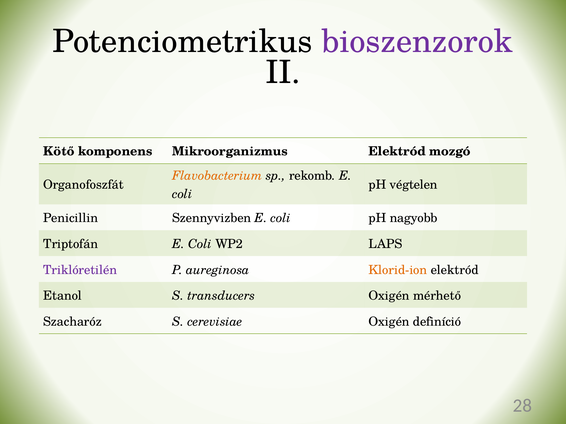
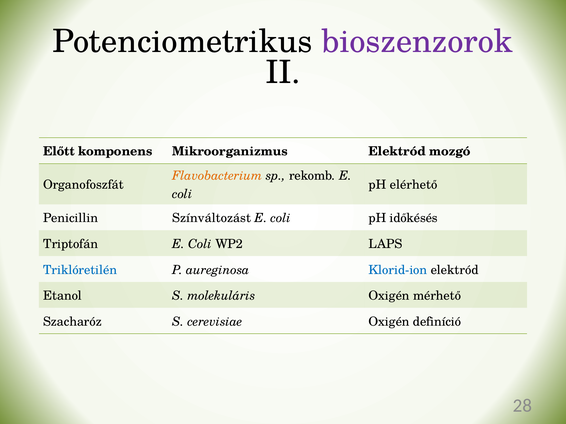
Kötő: Kötő -> Előtt (59, 152)
végtelen: végtelen -> elérhető (414, 185)
Szennyvizben: Szennyvizben -> Színváltozást (212, 218)
nagyobb: nagyobb -> időkésés (414, 218)
Triklóretilén colour: purple -> blue (80, 270)
Klorid-ion colour: orange -> blue (398, 270)
transducers: transducers -> molekuláris (221, 296)
